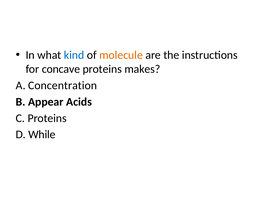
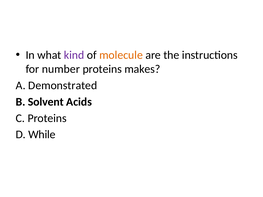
kind colour: blue -> purple (74, 55)
concave: concave -> number (61, 69)
Concentration: Concentration -> Demonstrated (63, 86)
Appear: Appear -> Solvent (46, 102)
